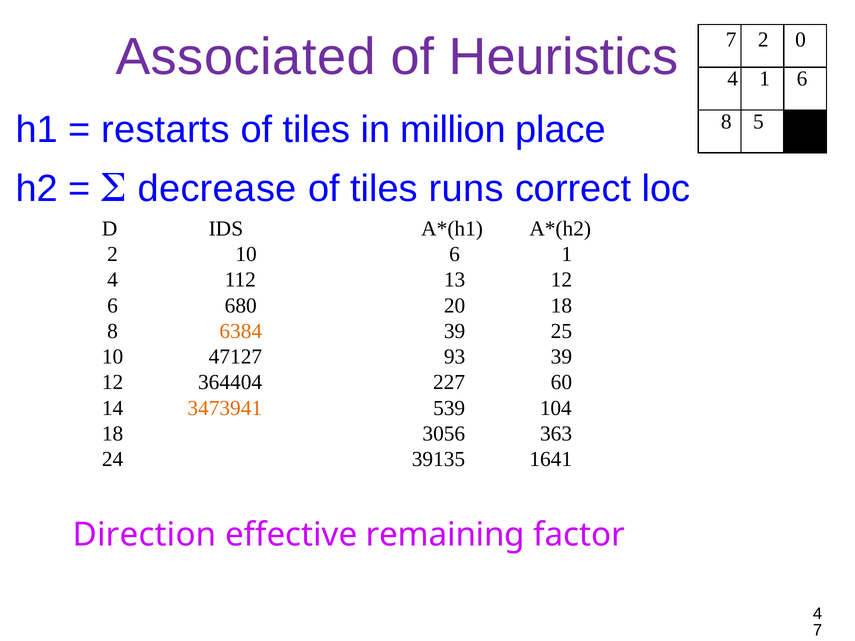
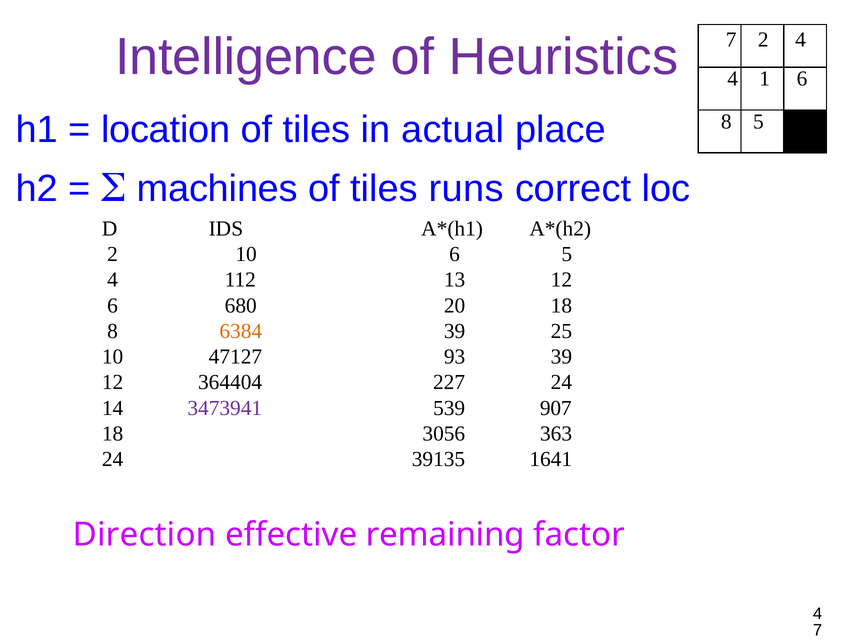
2 0: 0 -> 4 (801, 40)
Associated: Associated -> Intelligence (246, 57)
restarts: restarts -> location (166, 130)
million: million -> actual (453, 130)
decrease: decrease -> machines (217, 189)
6 1: 1 -> 5 (567, 254)
227 60: 60 -> 24 (561, 383)
3473941 colour: orange -> purple (225, 408)
104: 104 -> 907 (556, 408)
